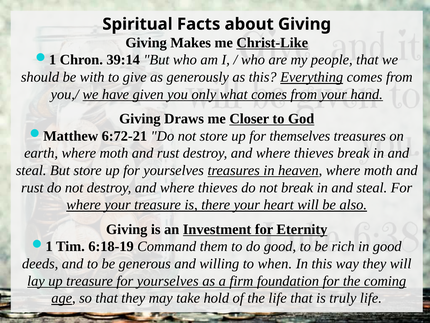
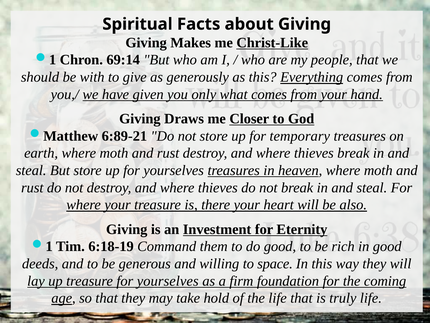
39:14: 39:14 -> 69:14 (123, 60)
6:72-21: 6:72-21 -> 6:89-21 (124, 136)
themselves: themselves -> temporary (300, 136)
when: when -> space (275, 263)
